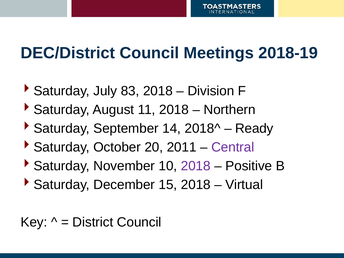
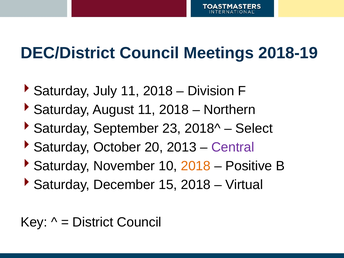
July 83: 83 -> 11 (130, 91)
14: 14 -> 23 (172, 128)
Ready: Ready -> Select (254, 128)
2011: 2011 -> 2013 (182, 147)
2018 colour: purple -> orange (196, 166)
